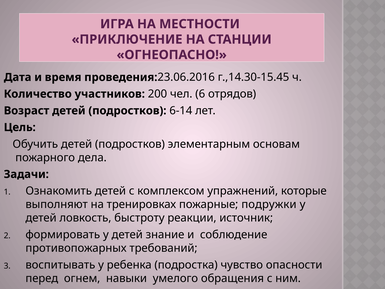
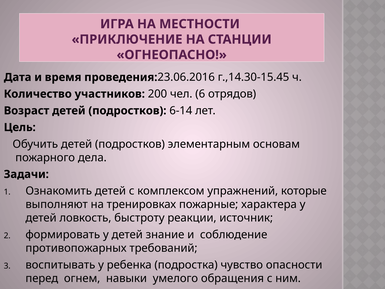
подружки: подружки -> характера (269, 204)
